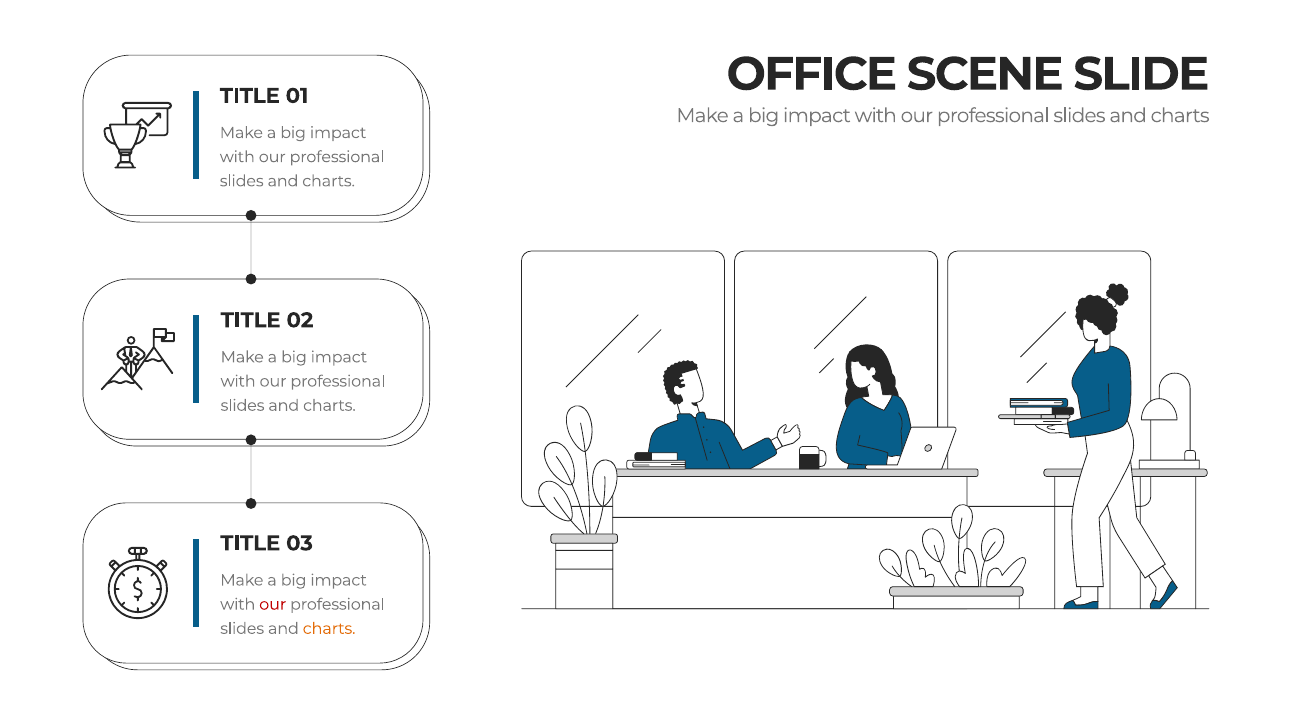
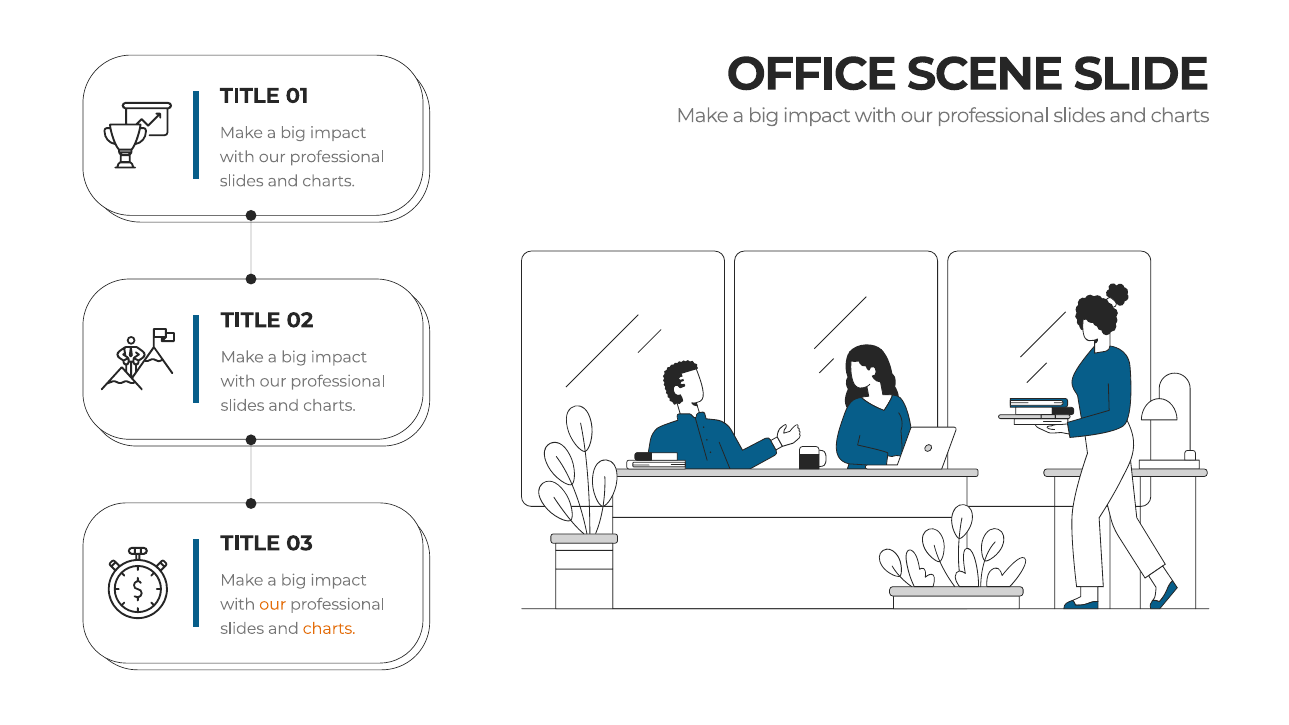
our colour: red -> orange (273, 605)
